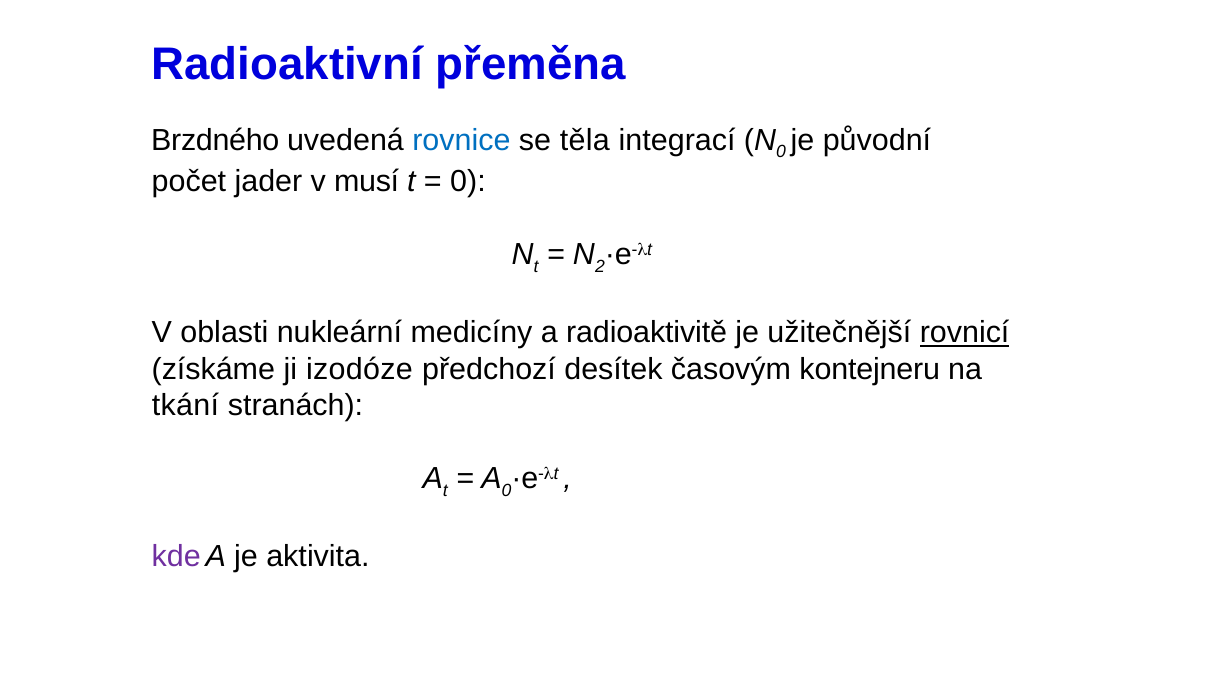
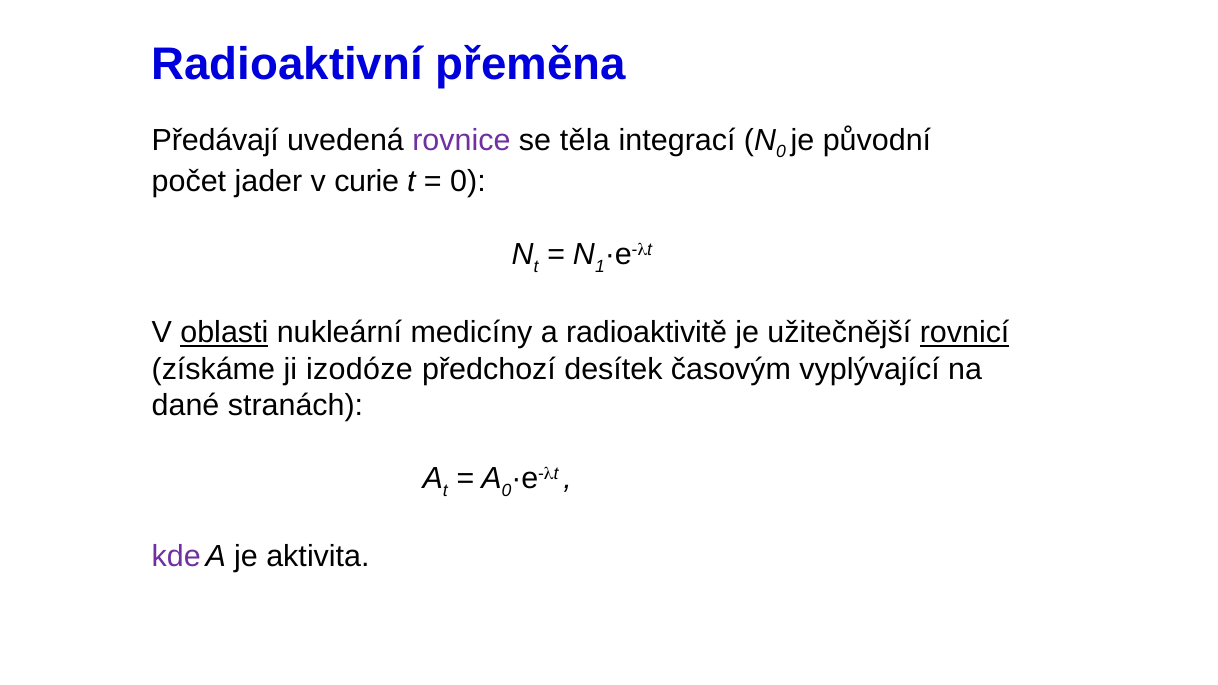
Brzdného: Brzdného -> Předávají (215, 140)
rovnice colour: blue -> purple (461, 140)
musí: musí -> curie (367, 182)
2: 2 -> 1 (600, 267)
oblasti underline: none -> present (224, 333)
kontejneru: kontejneru -> vyplývající (870, 369)
tkání: tkání -> dané (186, 406)
